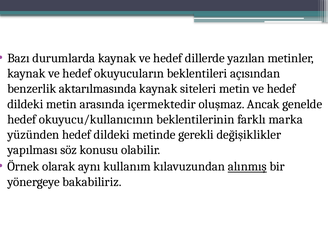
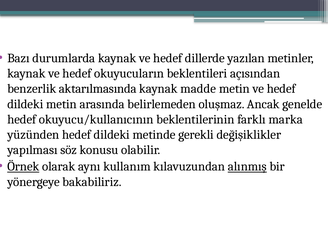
siteleri: siteleri -> madde (198, 89)
içermektedir: içermektedir -> belirlemeden (162, 104)
Örnek underline: none -> present (23, 167)
